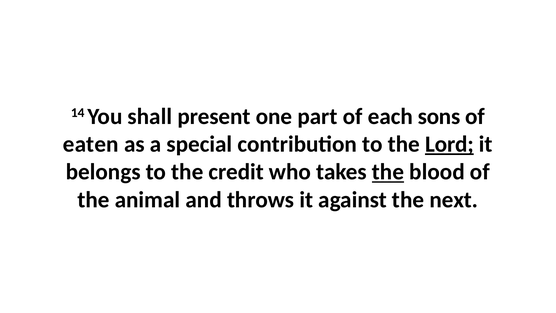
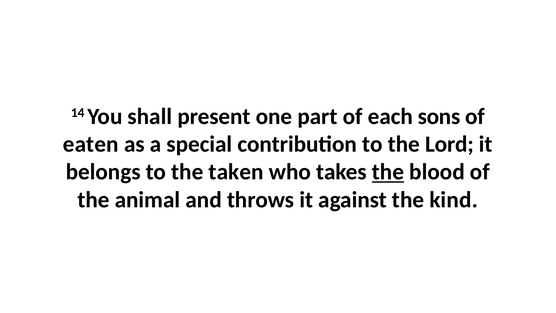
Lord underline: present -> none (449, 144)
credit: credit -> taken (236, 172)
next: next -> kind (454, 200)
